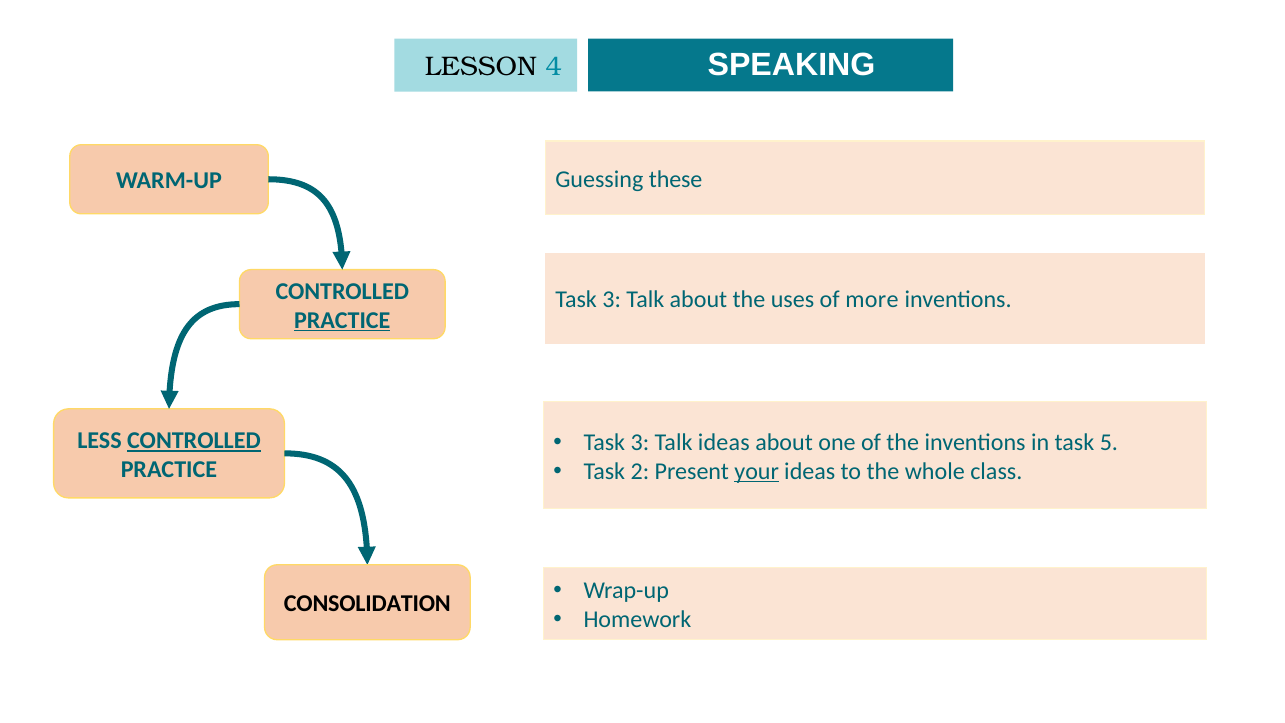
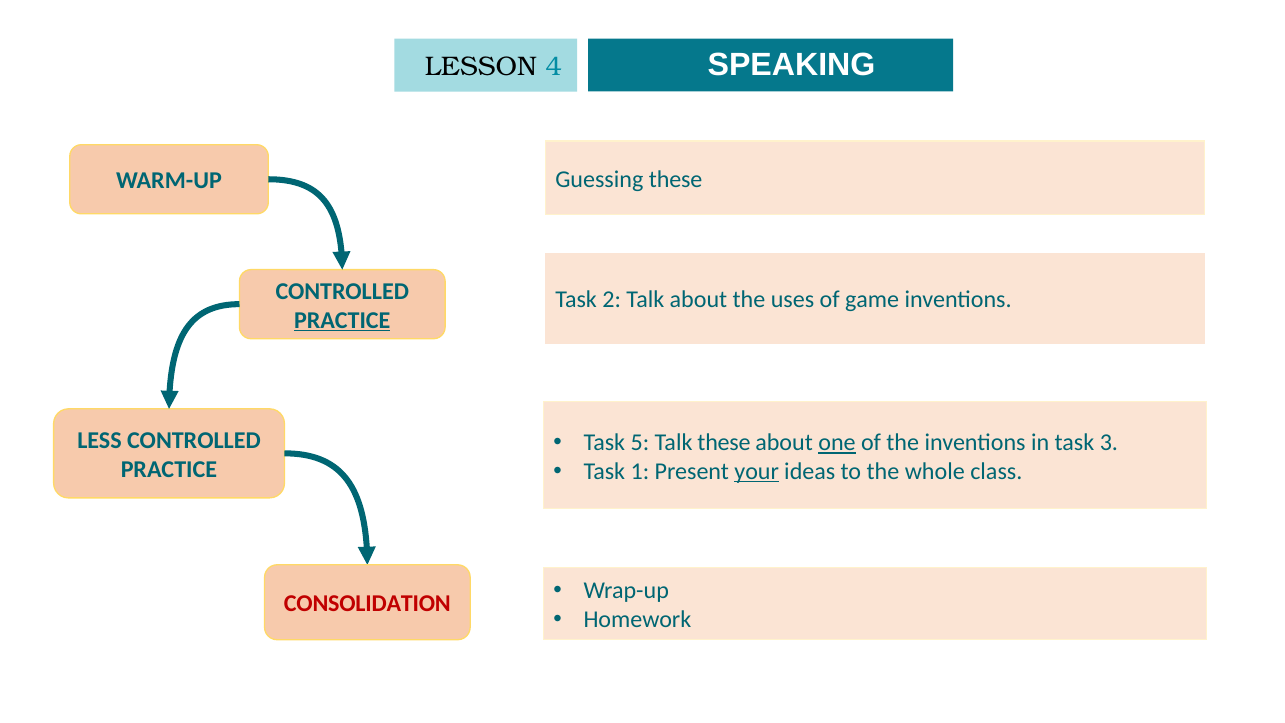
3: 3 -> 2 (612, 300)
more: more -> game (872, 300)
3: 3 -> 5 (640, 442)
Talk ideas: ideas -> these (724, 442)
one underline: none -> present (837, 442)
5: 5 -> 3 (1109, 442)
CONTROLLED underline: present -> none (194, 440)
2: 2 -> 1 (640, 471)
CONSOLIDATION colour: black -> red (367, 604)
